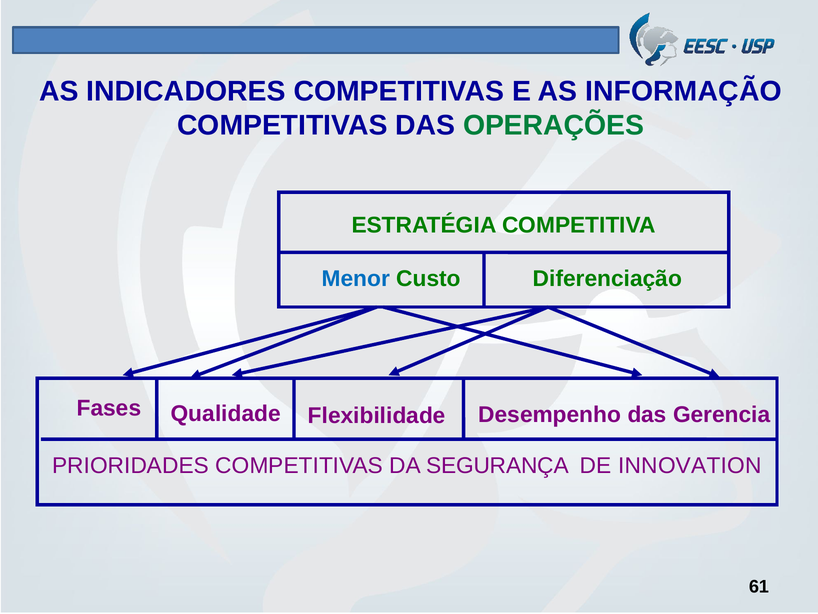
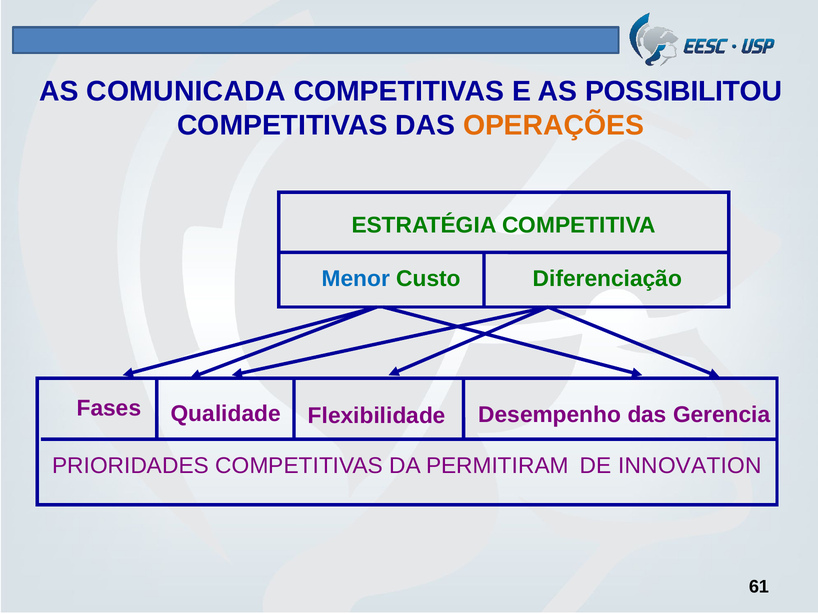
INDICADORES: INDICADORES -> COMUNICADA (186, 91)
INFORMAÇÃO: INFORMAÇÃO -> POSSIBILITOU (684, 91)
OPERAÇÕES colour: green -> orange (554, 125)
SEGURANÇA: SEGURANÇA -> PERMITIRAM (497, 465)
